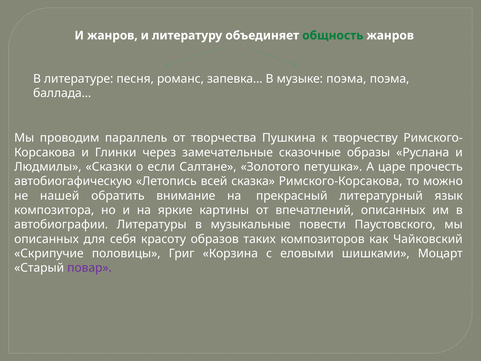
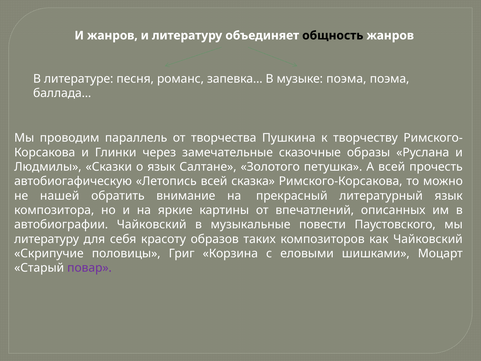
общность colour: green -> black (333, 35)
о если: если -> язык (161, 167)
А царе: царе -> всей (392, 167)
автобиографии Литературы: Литературы -> Чайковский (152, 225)
описанных: описанных -> литературу (47, 239)
